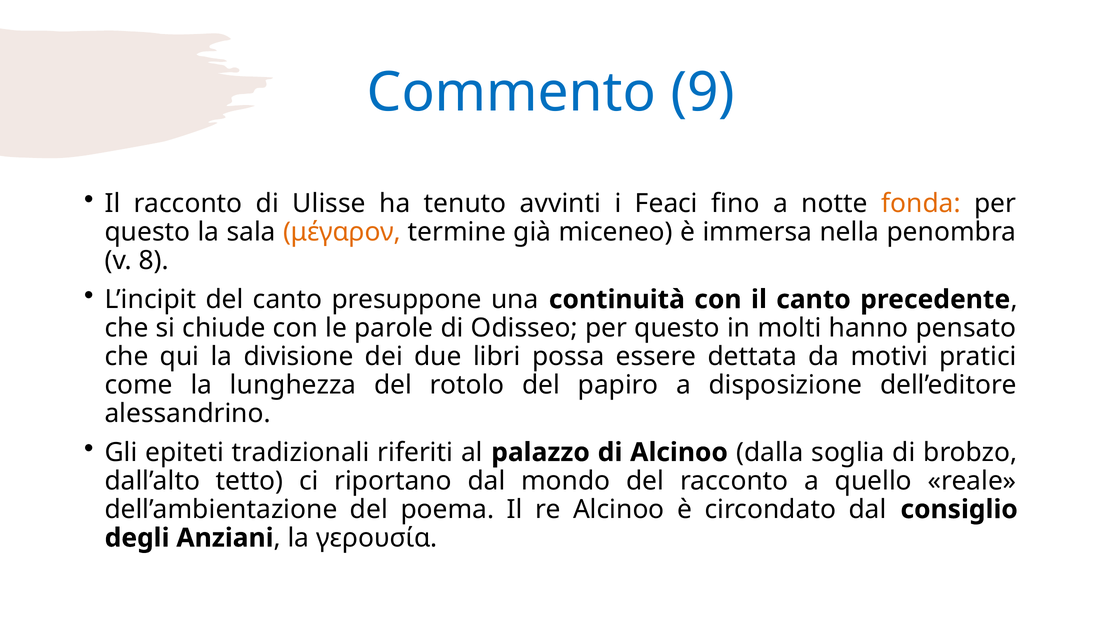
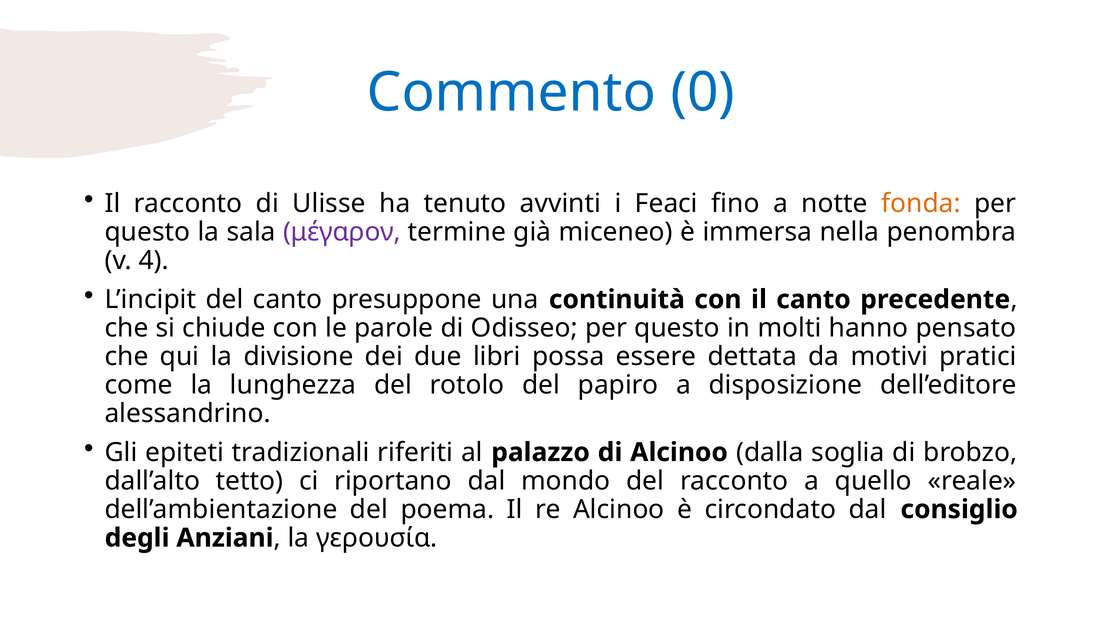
9: 9 -> 0 (703, 93)
μέγαρον colour: orange -> purple (342, 232)
8: 8 -> 4 (154, 261)
